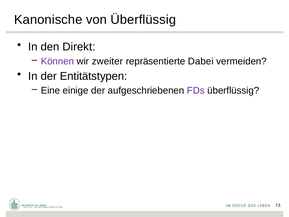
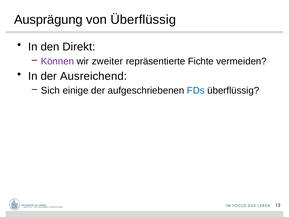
Kanonische: Kanonische -> Ausprägung (48, 20)
Dabei: Dabei -> Fichte (201, 61)
Entitätstypen: Entitätstypen -> Ausreichend (94, 76)
Eine: Eine -> Sich (50, 90)
FDs colour: purple -> blue (196, 90)
